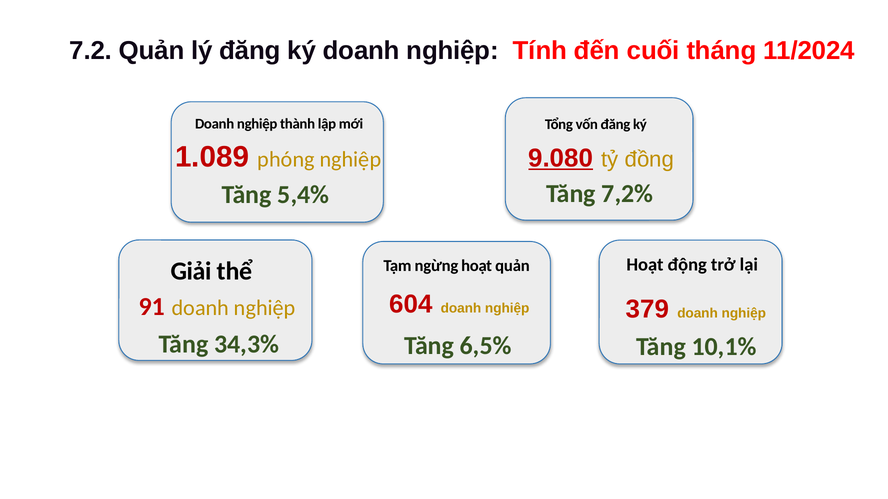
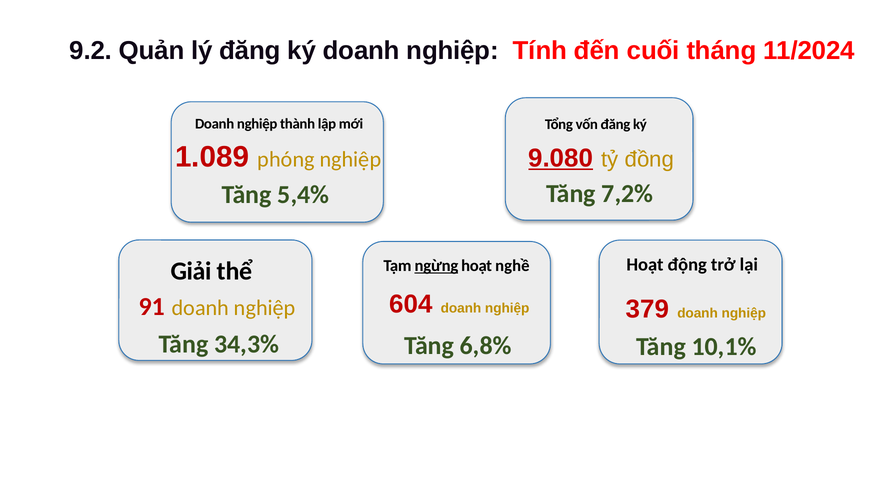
7.2: 7.2 -> 9.2 (91, 51)
ngừng underline: none -> present (436, 266)
hoạt quản: quản -> nghề (512, 266)
6,5%: 6,5% -> 6,8% (486, 346)
